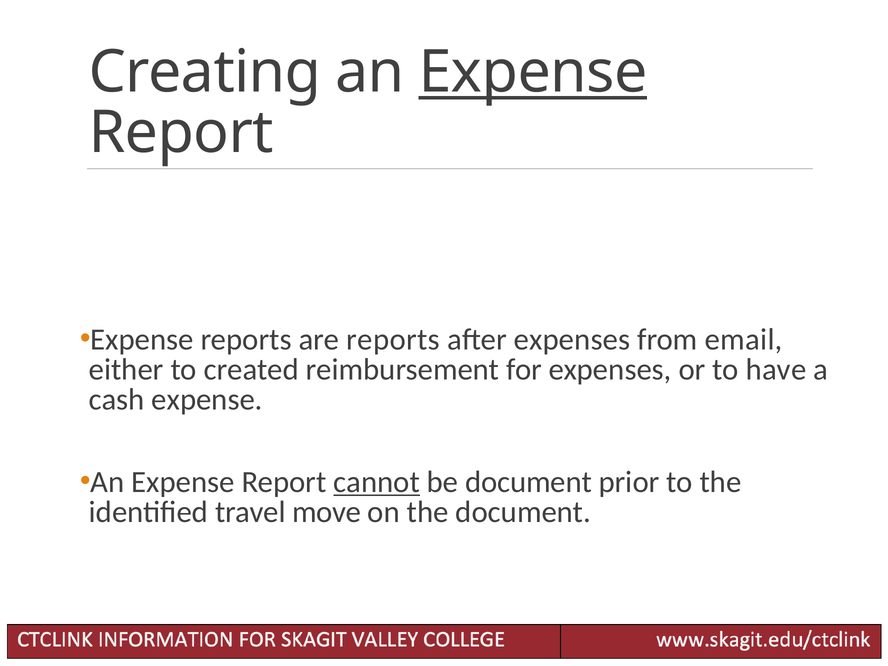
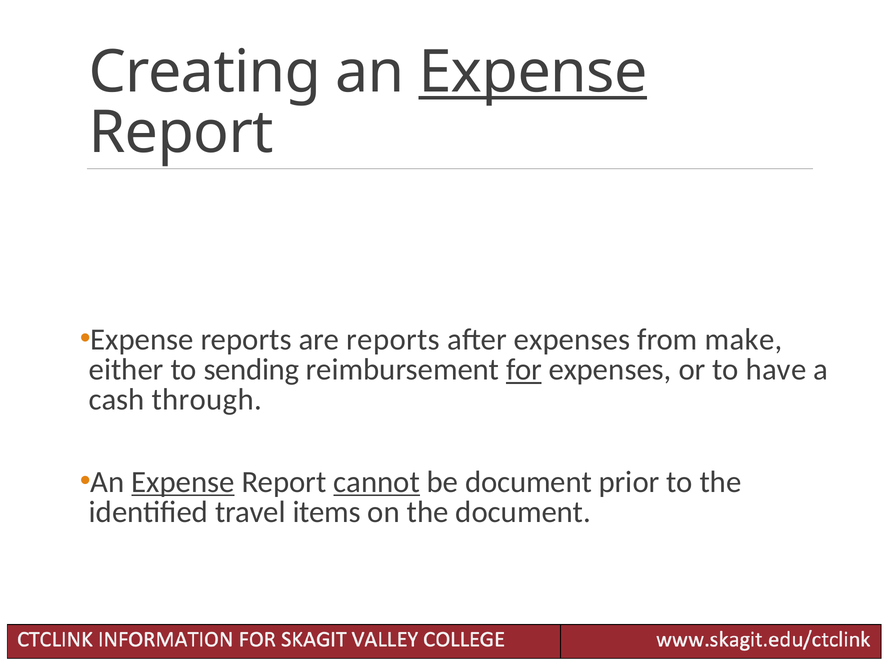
email: email -> make (744, 340)
created: created -> sending (251, 370)
for underline: none -> present (524, 370)
cash expense: expense -> through (207, 400)
Expense underline: none -> present (183, 482)
move: move -> items (327, 512)
